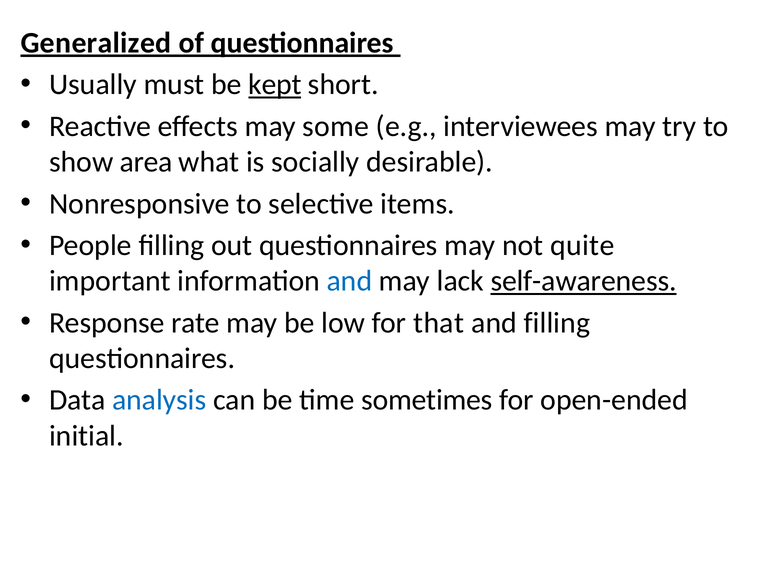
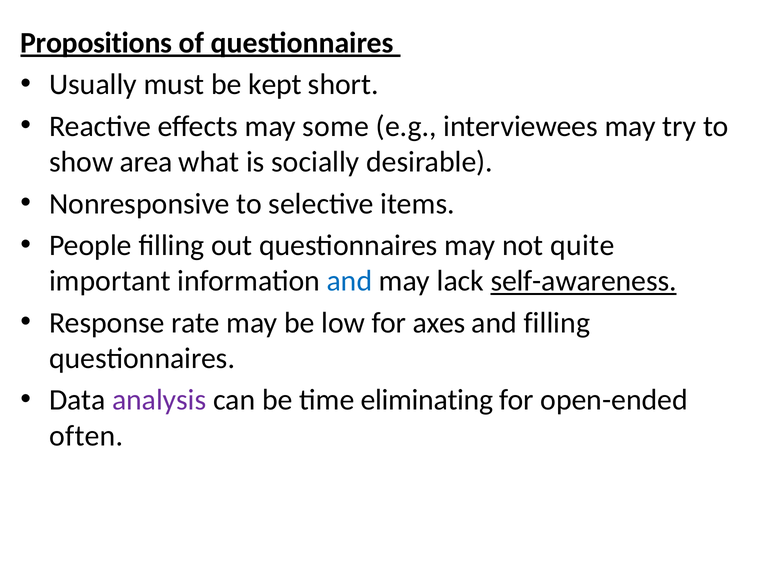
Generalized: Generalized -> Propositions (96, 43)
kept underline: present -> none (275, 85)
that: that -> axes (439, 323)
analysis colour: blue -> purple (159, 400)
sometimes: sometimes -> eliminating (427, 400)
initial: initial -> often (86, 436)
